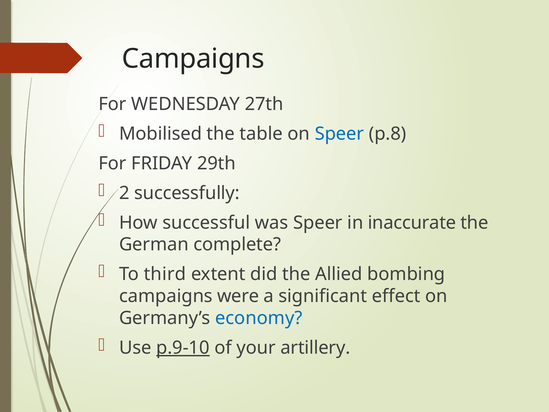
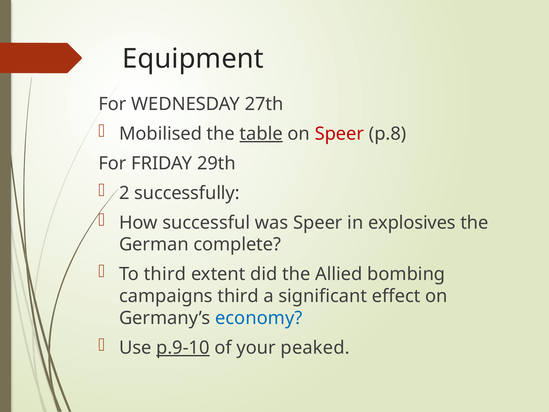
Campaigns: Campaigns -> Equipment (193, 59)
table underline: none -> present (261, 134)
Speer colour: blue -> red (339, 134)
inaccurate: inaccurate -> explosives (412, 223)
campaigns were: were -> third (238, 296)
artillery: artillery -> peaked (315, 348)
